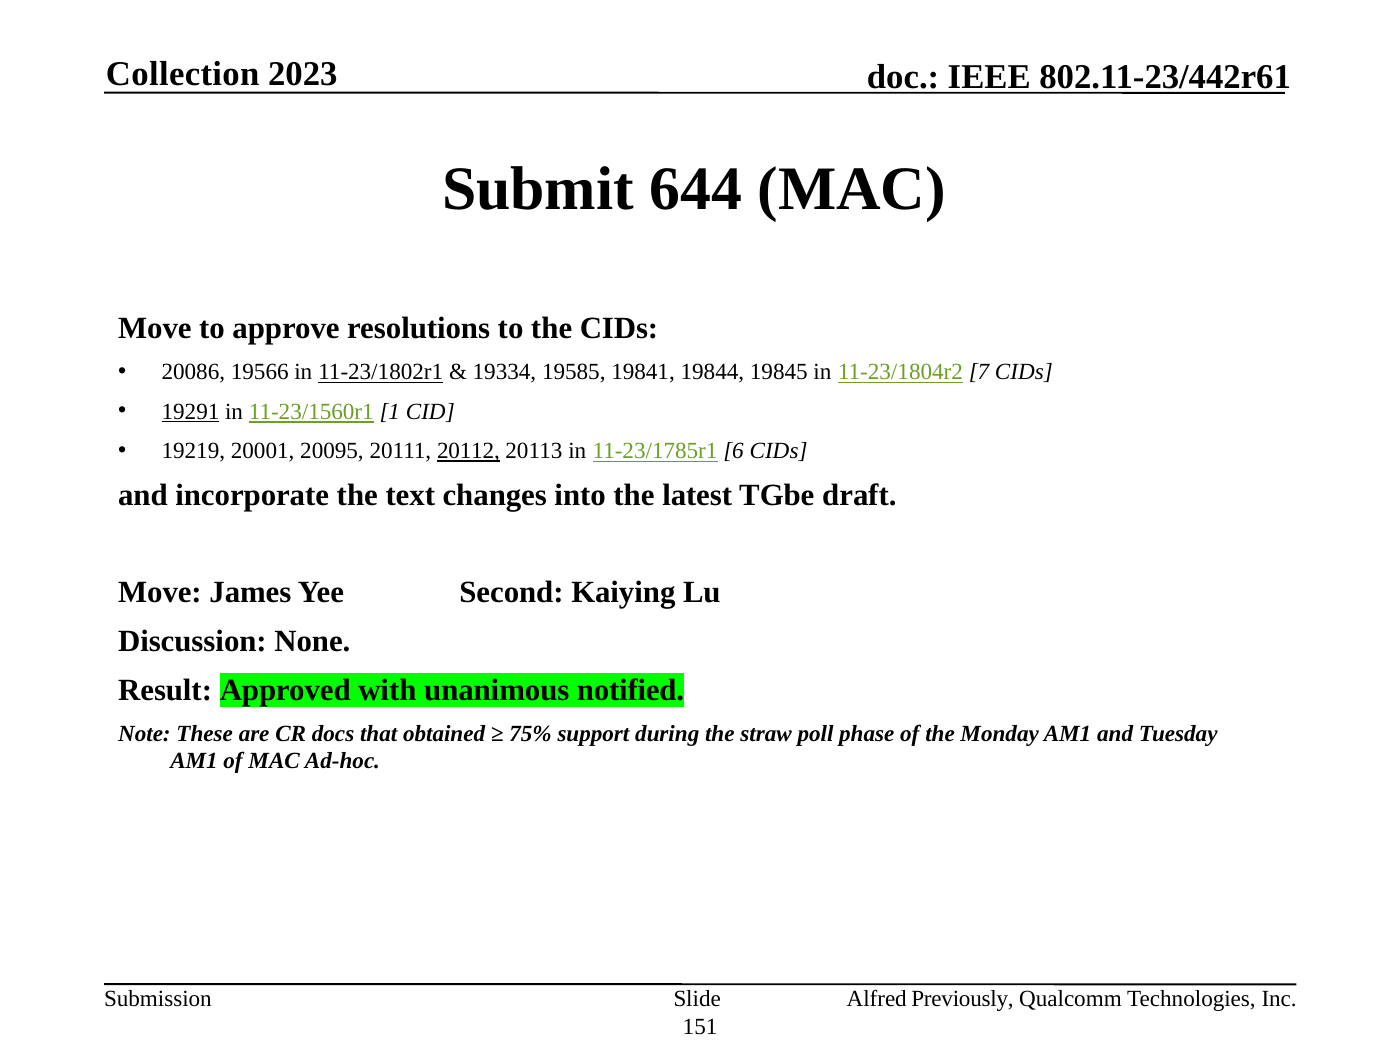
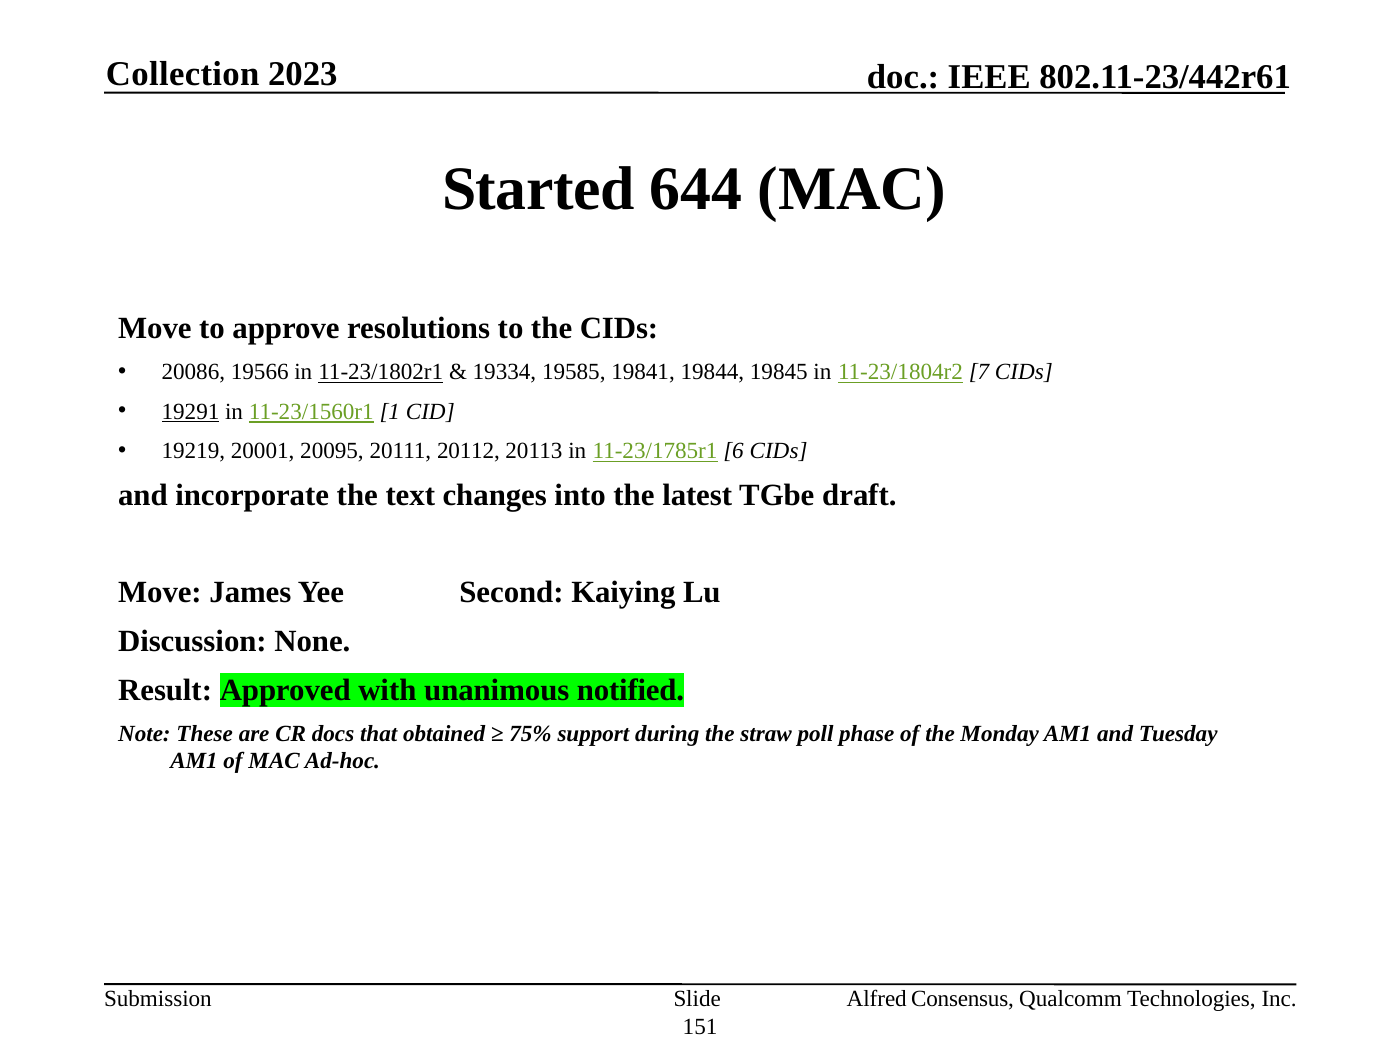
Submit: Submit -> Started (538, 189)
20112 underline: present -> none (468, 451)
Previously: Previously -> Consensus (963, 999)
